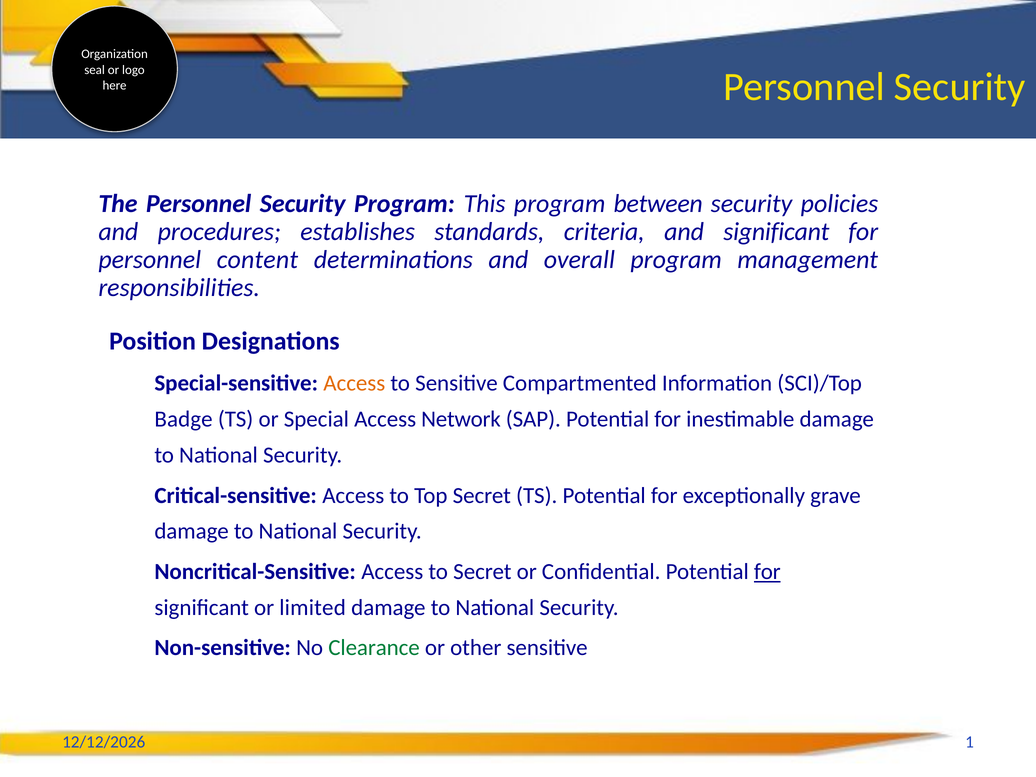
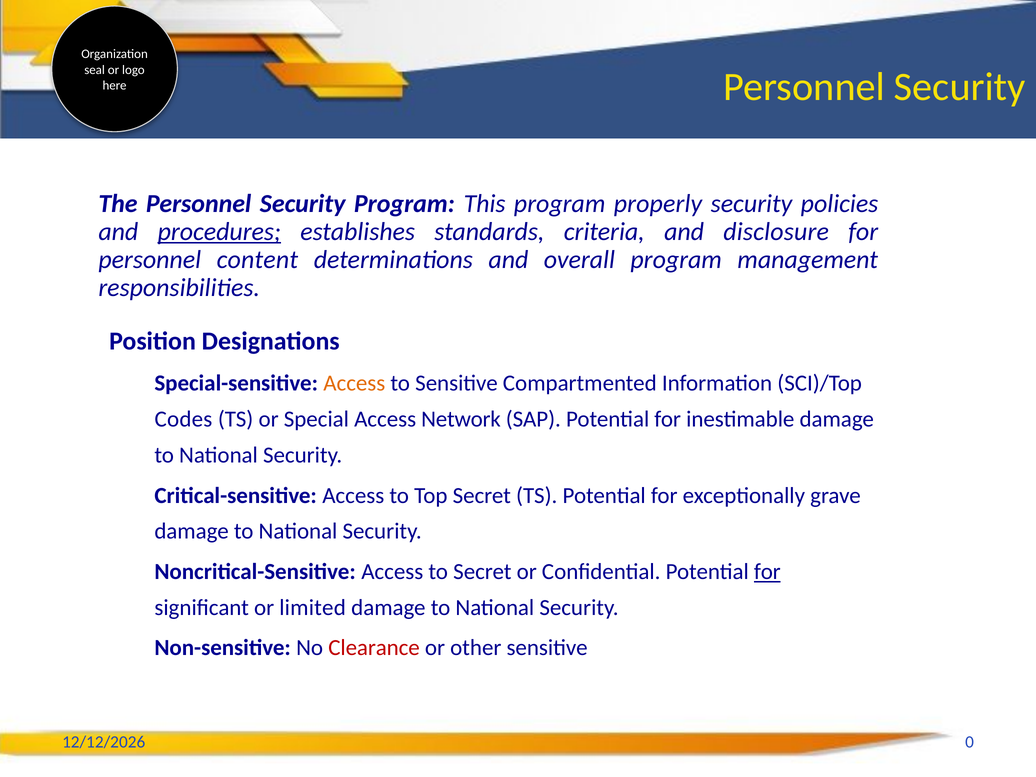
between: between -> properly (658, 204)
procedures underline: none -> present (219, 232)
and significant: significant -> disclosure (776, 232)
Badge: Badge -> Codes (183, 419)
Clearance colour: green -> red (374, 648)
1: 1 -> 0 (970, 742)
